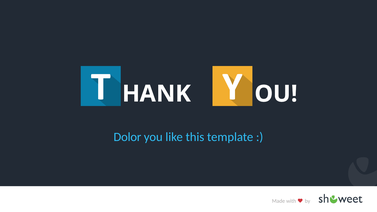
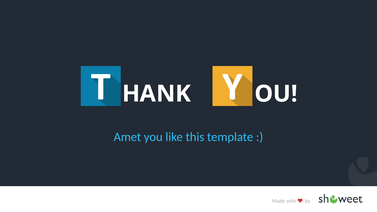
Dolor: Dolor -> Amet (127, 137)
